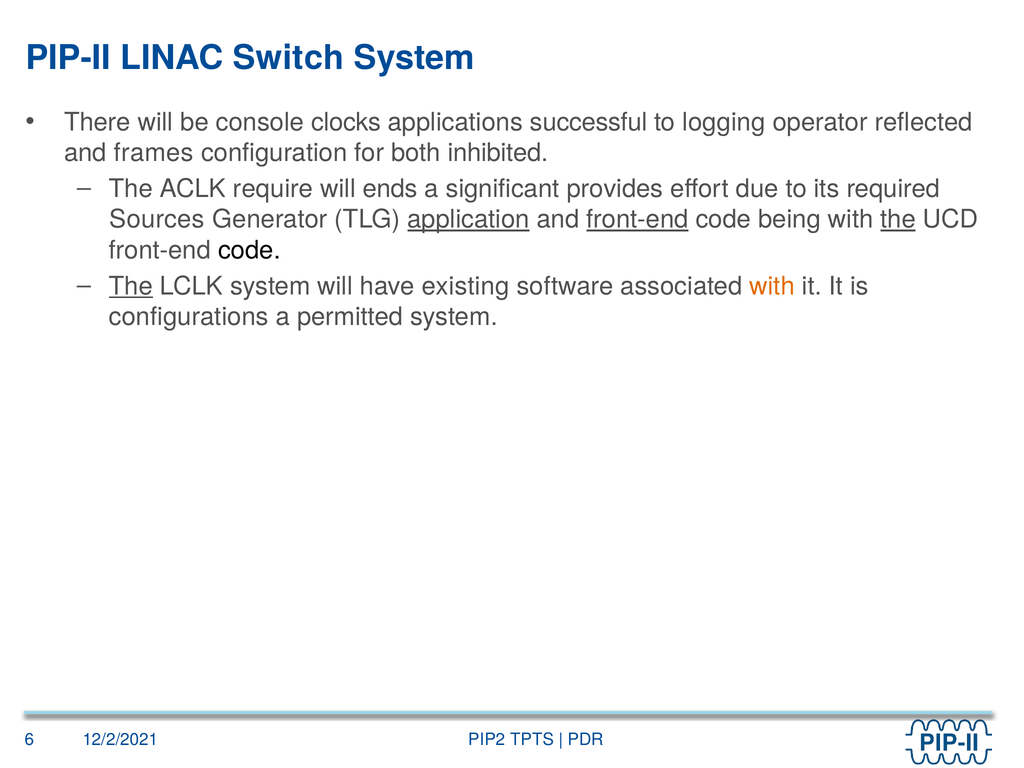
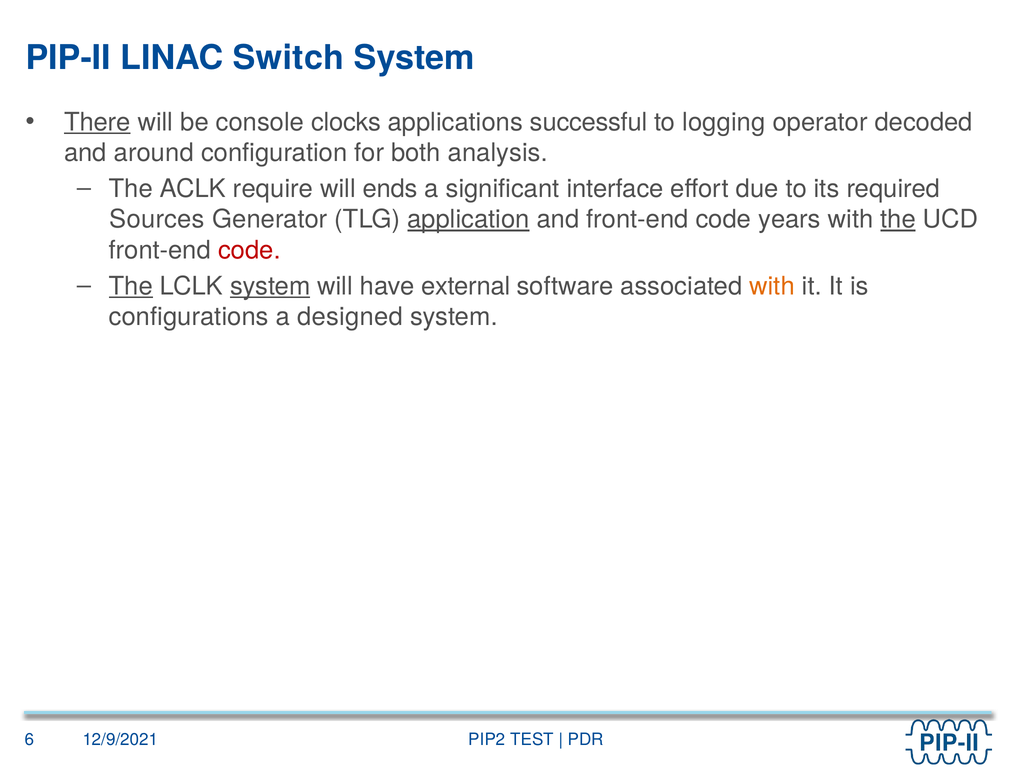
There underline: none -> present (97, 122)
reflected: reflected -> decoded (924, 122)
frames: frames -> around (154, 153)
inhibited: inhibited -> analysis (498, 153)
provides: provides -> interface (615, 189)
front-end underline: present -> none (638, 219)
being: being -> years (790, 219)
code colour: black -> red (249, 250)
system underline: none -> present (270, 286)
existing: existing -> external (466, 286)
permitted: permitted -> designed (350, 317)
12/2/2021: 12/2/2021 -> 12/9/2021 (120, 740)
TPTS: TPTS -> TEST (532, 740)
